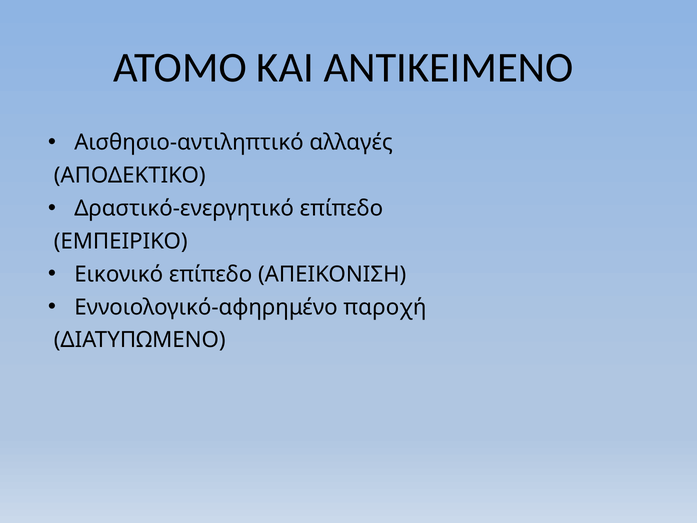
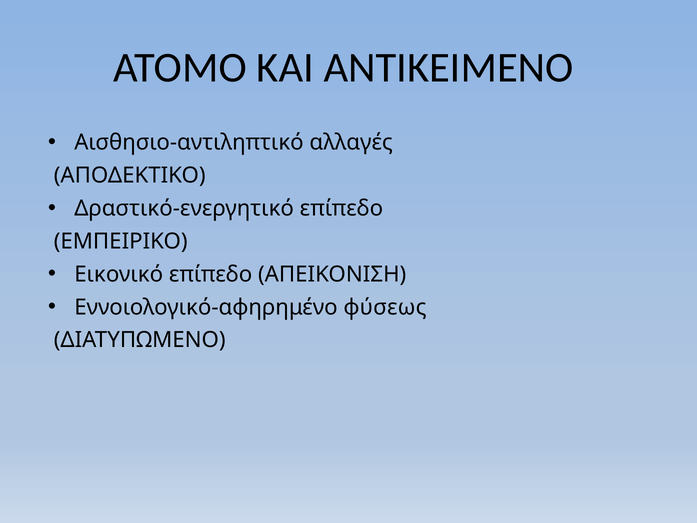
παροχή: παροχή -> φύσεως (385, 307)
